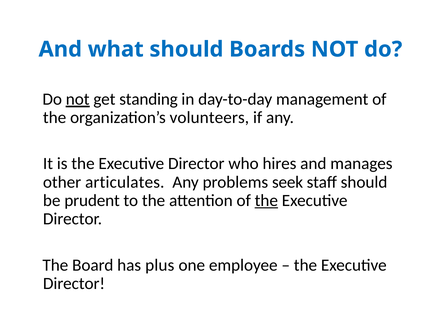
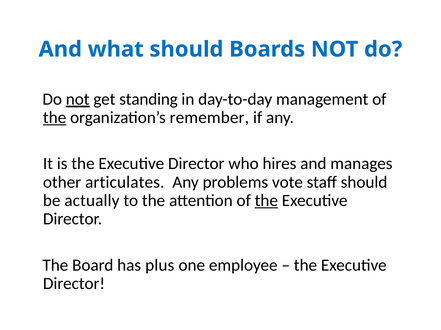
the underline: none -> present (55, 118)
volunteers: volunteers -> remember (209, 118)
seek: seek -> vote (287, 183)
prudent: prudent -> actually (92, 201)
